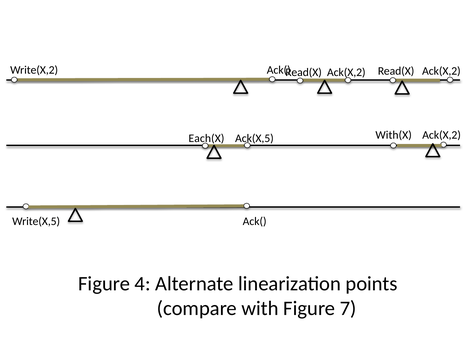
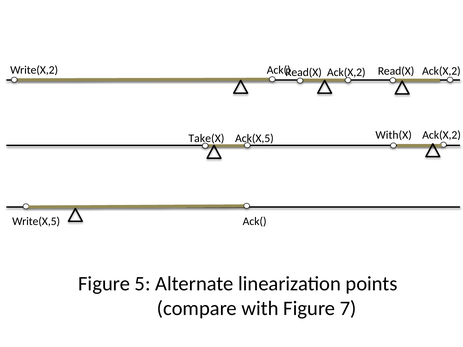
Each(X: Each(X -> Take(X (206, 138)
4: 4 -> 5 (143, 284)
